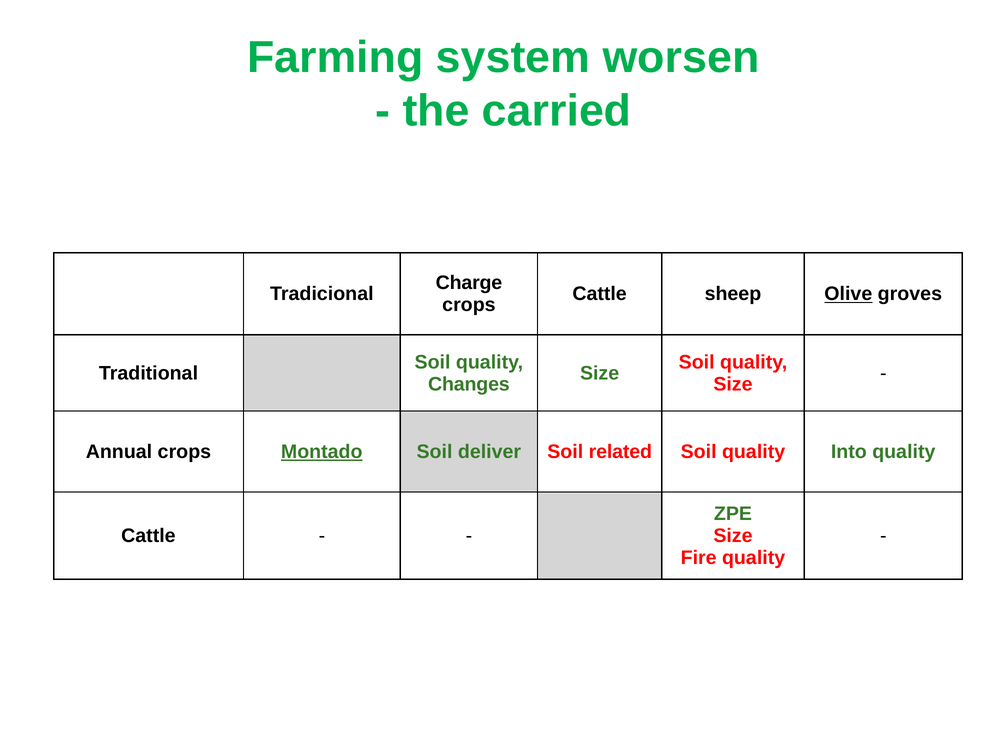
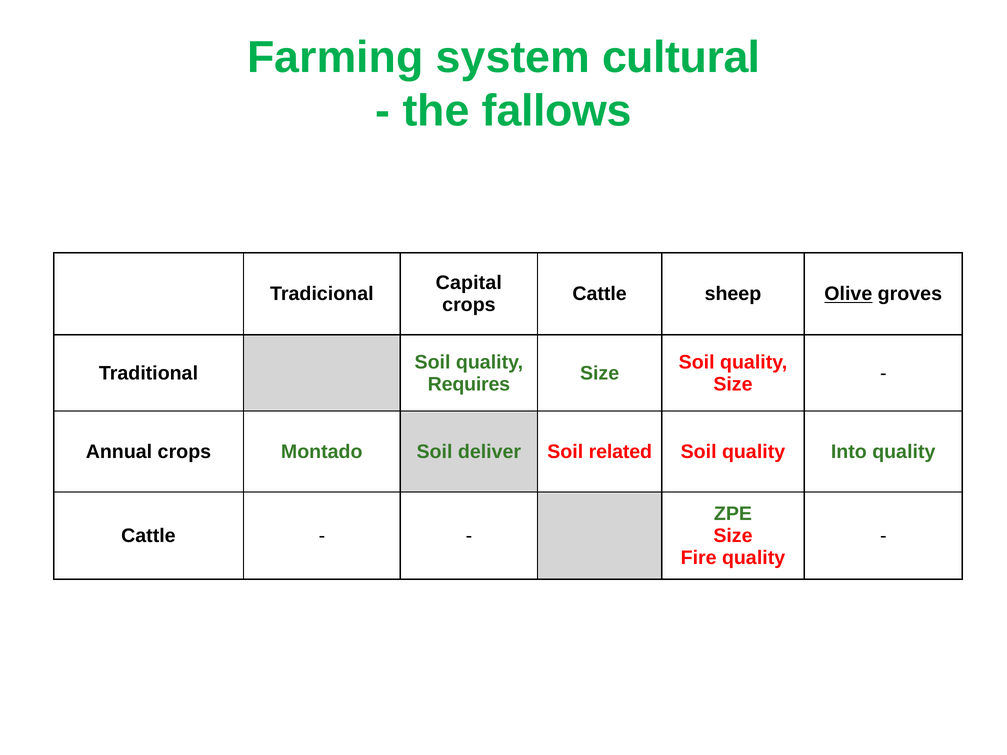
worsen: worsen -> cultural (681, 57)
carried: carried -> fallows (557, 111)
Charge: Charge -> Capital (469, 283)
Changes: Changes -> Requires (469, 384)
Montado underline: present -> none (322, 452)
